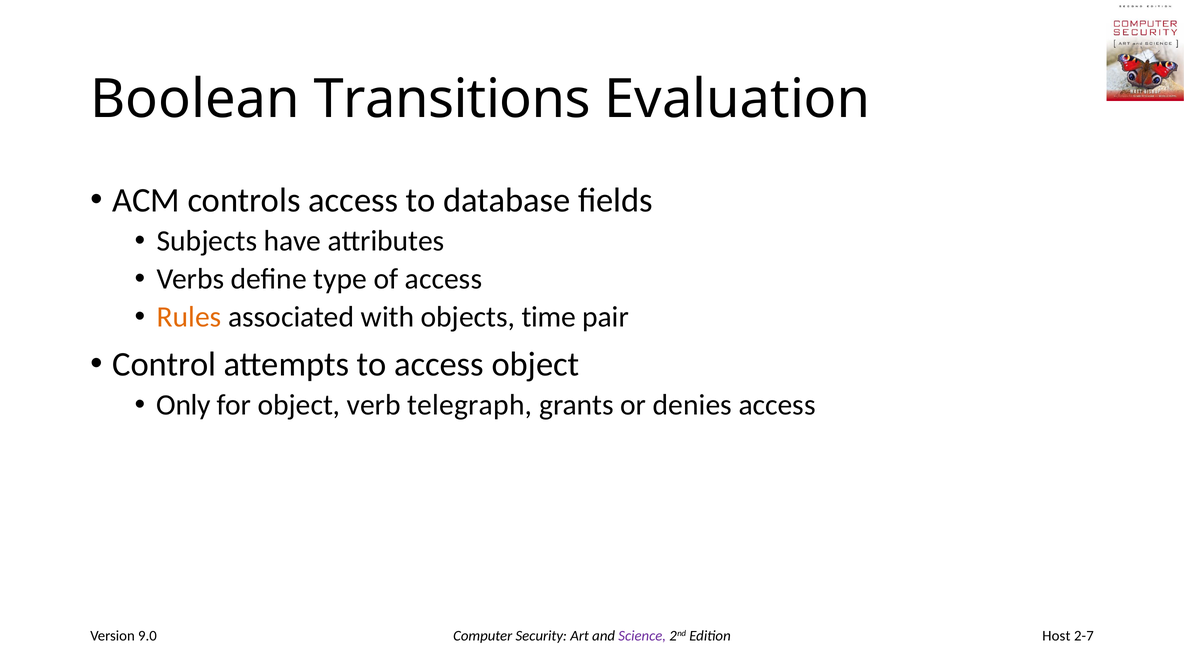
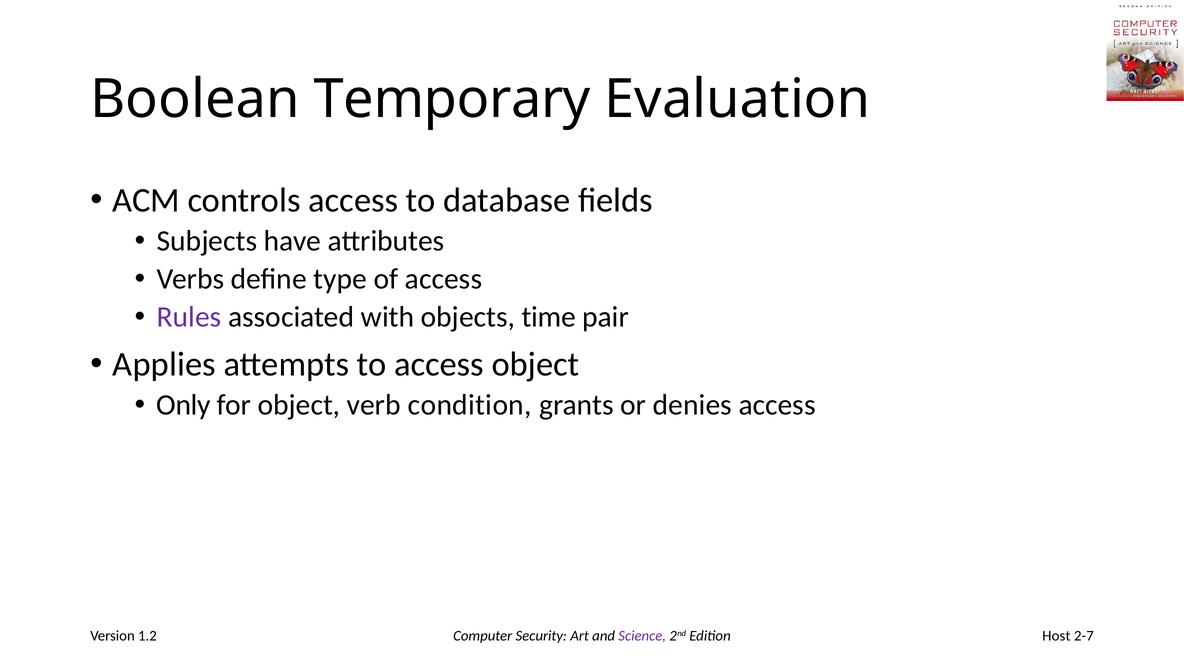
Transitions: Transitions -> Temporary (452, 99)
Rules colour: orange -> purple (189, 317)
Control: Control -> Applies (164, 364)
telegraph: telegraph -> condition (470, 405)
9.0: 9.0 -> 1.2 (147, 636)
